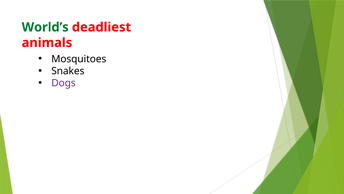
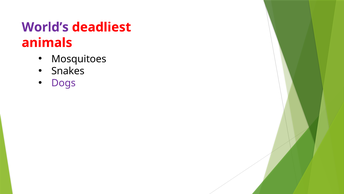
World’s colour: green -> purple (45, 27)
